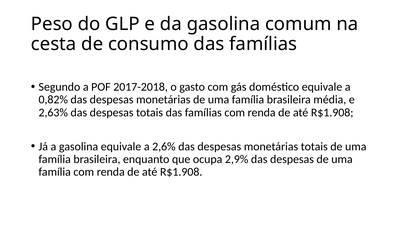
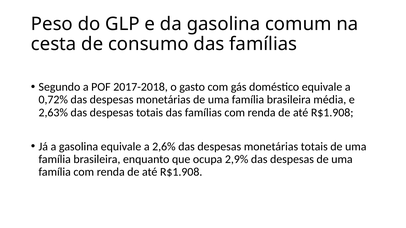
0,82%: 0,82% -> 0,72% (53, 100)
